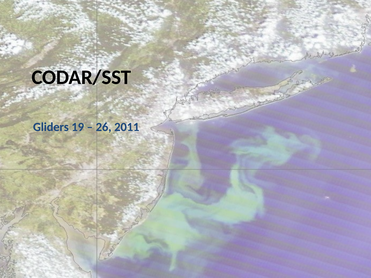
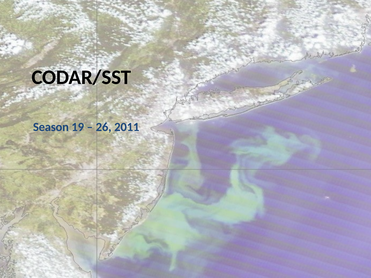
Gliders: Gliders -> Season (51, 127)
